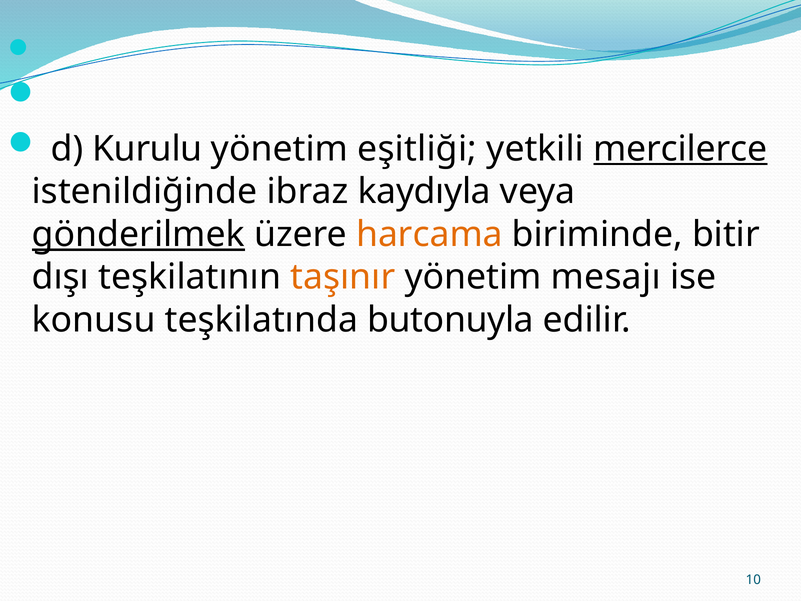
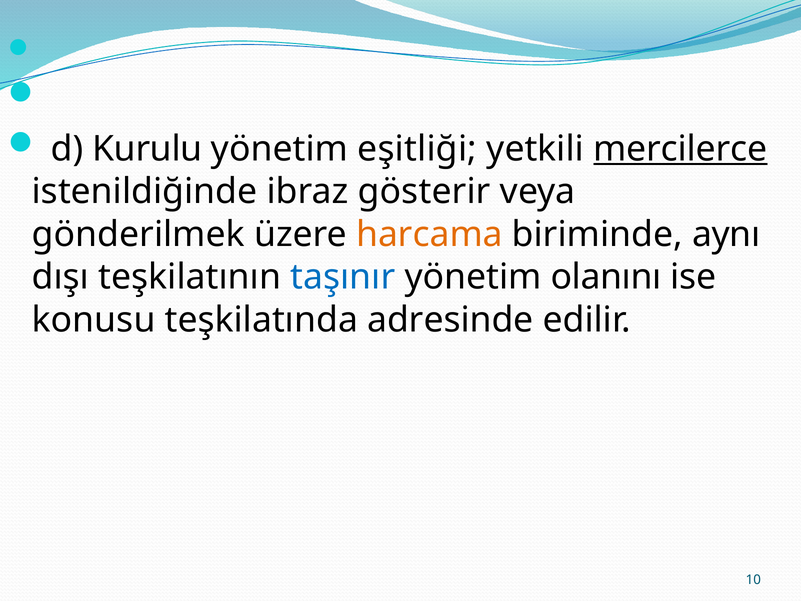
kaydıyla: kaydıyla -> gösterir (424, 192)
gönderilmek underline: present -> none (138, 234)
bitir: bitir -> aynı (726, 234)
taşınır colour: orange -> blue (343, 277)
mesajı: mesajı -> olanını (606, 277)
butonuyla: butonuyla -> adresinde (450, 320)
